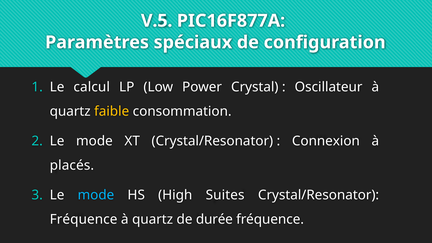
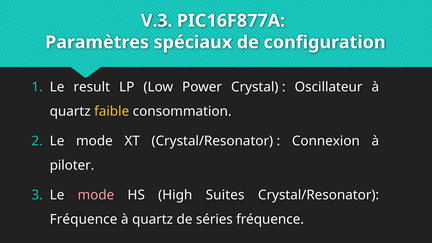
V.5: V.5 -> V.3 (157, 21)
calcul: calcul -> result (92, 87)
placés: placés -> piloter (72, 165)
mode colour: light blue -> pink (96, 195)
durée: durée -> séries (214, 219)
